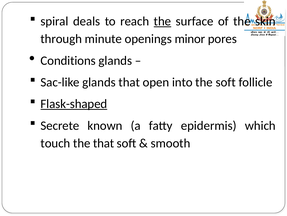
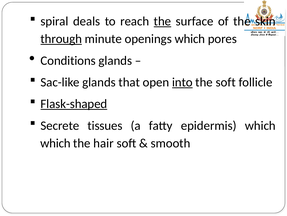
through underline: none -> present (61, 39)
openings minor: minor -> which (190, 39)
into underline: none -> present (182, 82)
known: known -> tissues (105, 125)
touch: touch -> which (55, 143)
the that: that -> hair (104, 143)
